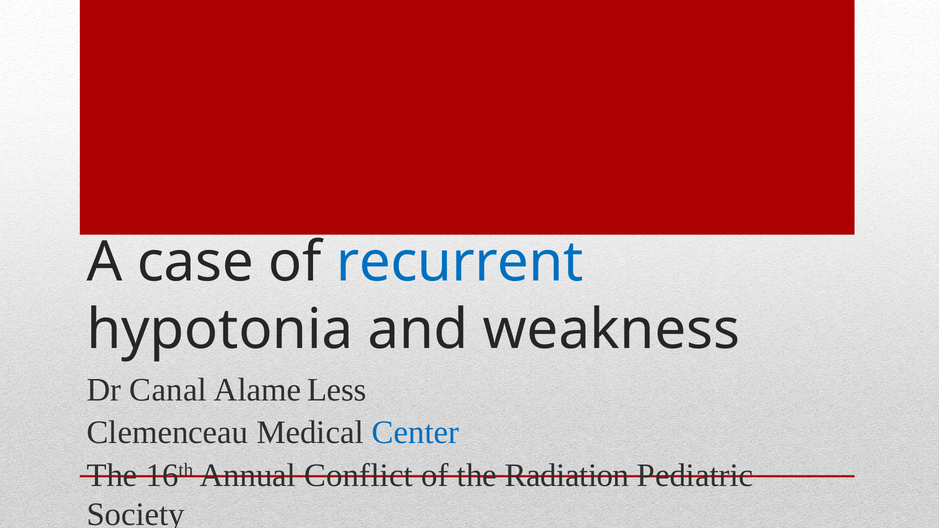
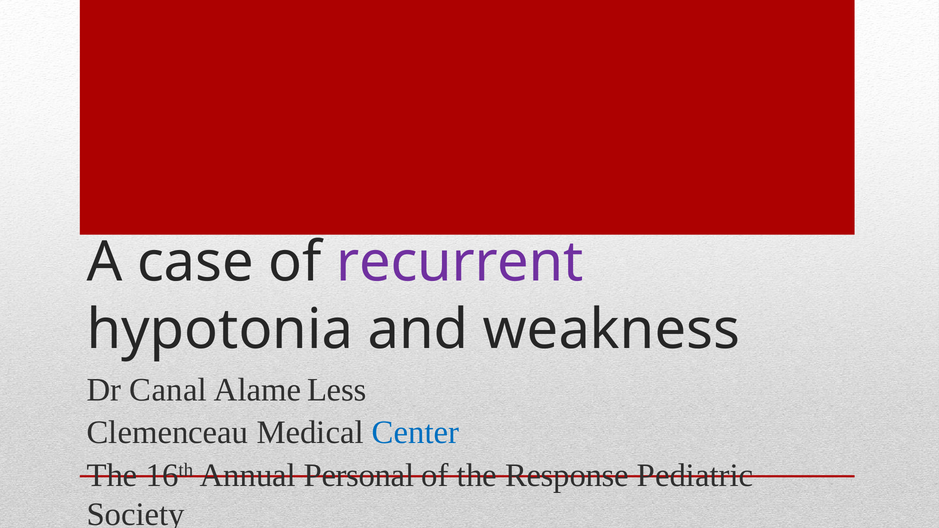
recurrent colour: blue -> purple (460, 263)
Conflict: Conflict -> Personal (359, 476)
Radiation: Radiation -> Response (567, 476)
